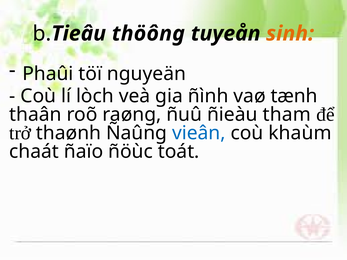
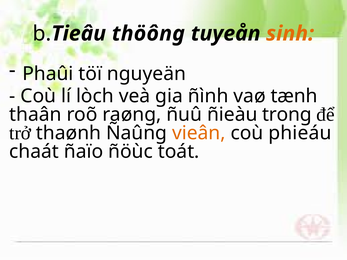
tham: tham -> trong (287, 115)
vieân colour: blue -> orange (199, 133)
khaùm: khaùm -> phieáu (300, 133)
